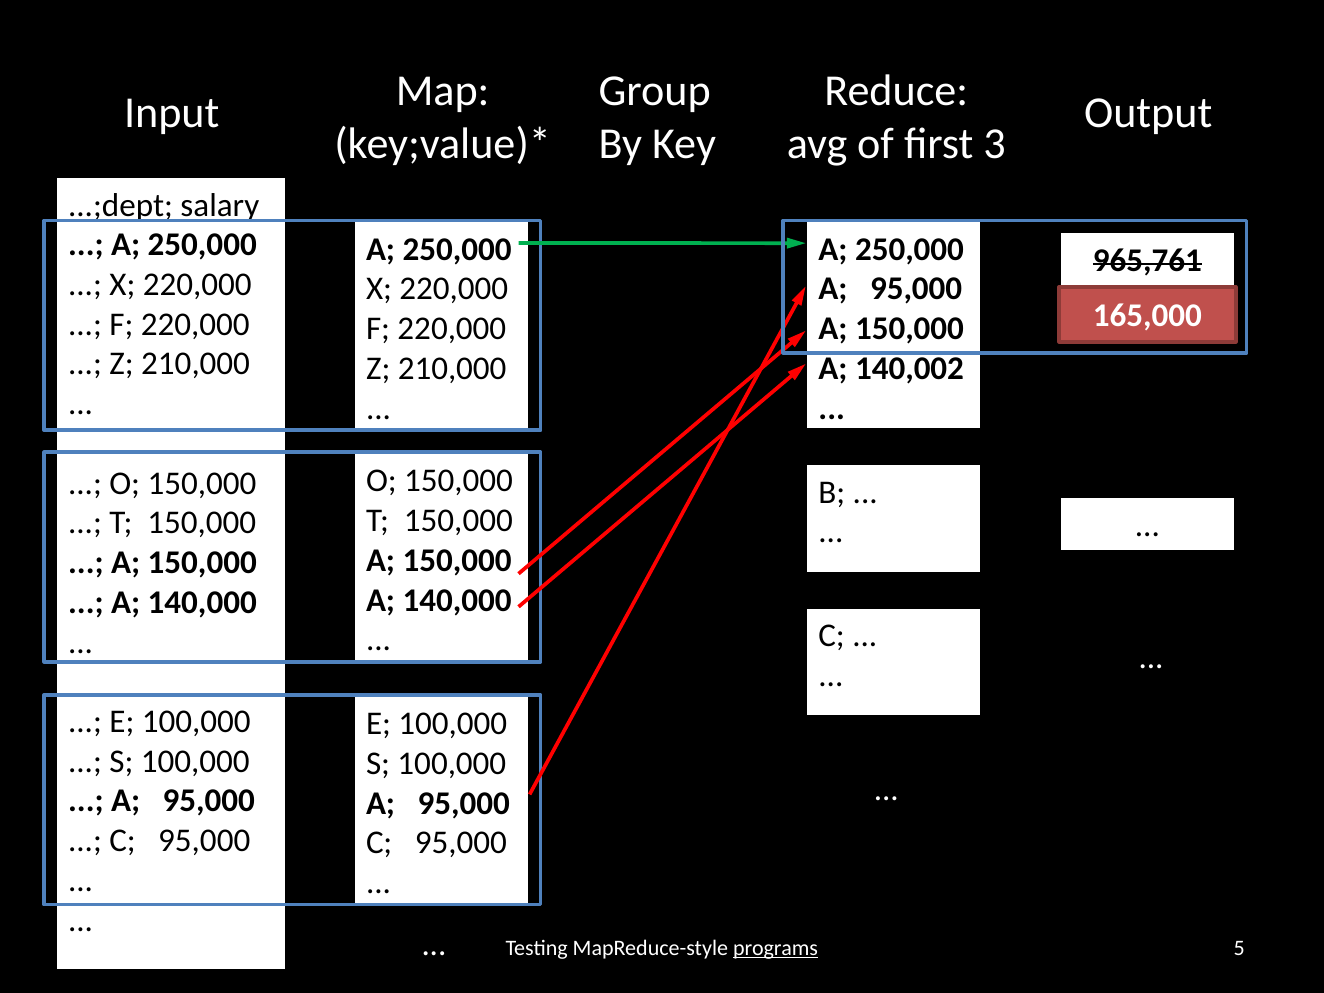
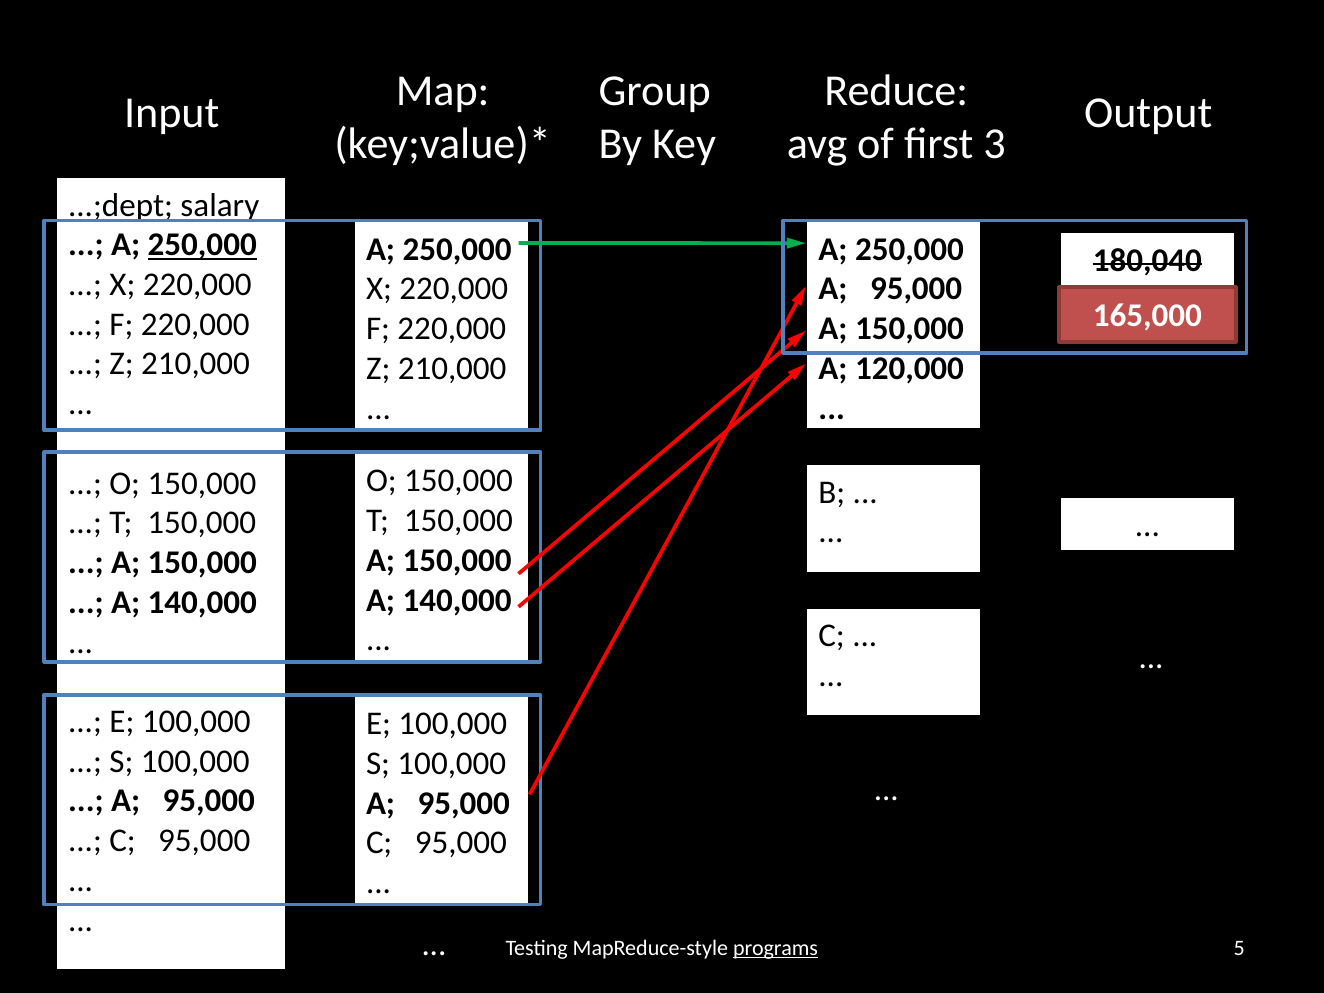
250,000 underline: none -> present (202, 245)
965,761: 965,761 -> 180,040 (1147, 260)
140,002: 140,002 -> 120,000 (910, 368)
